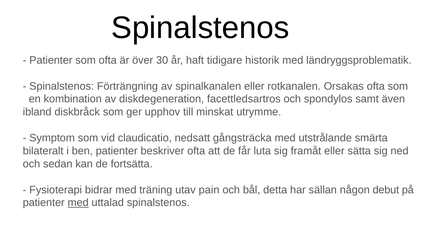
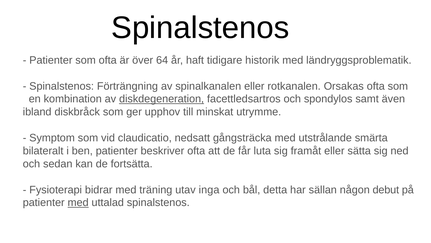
30: 30 -> 64 (162, 60)
diskdegeneration underline: none -> present (162, 99)
pain: pain -> inga (209, 189)
